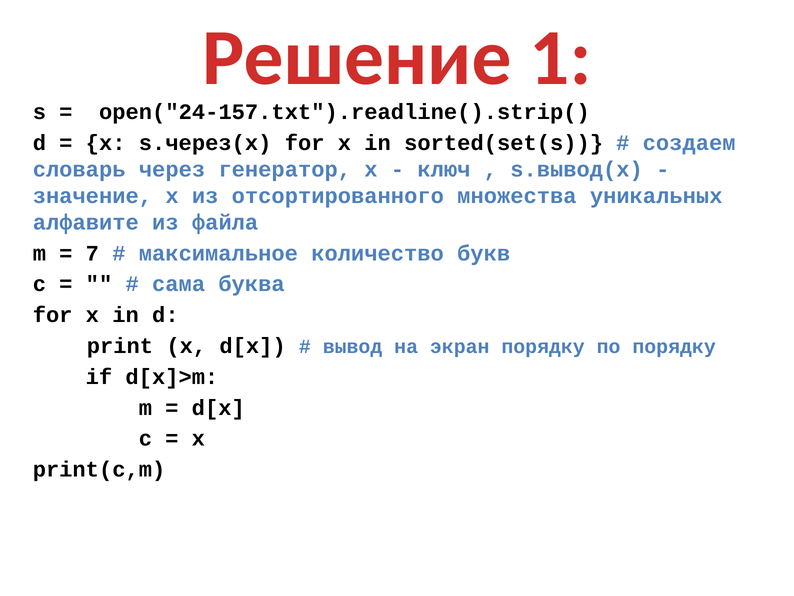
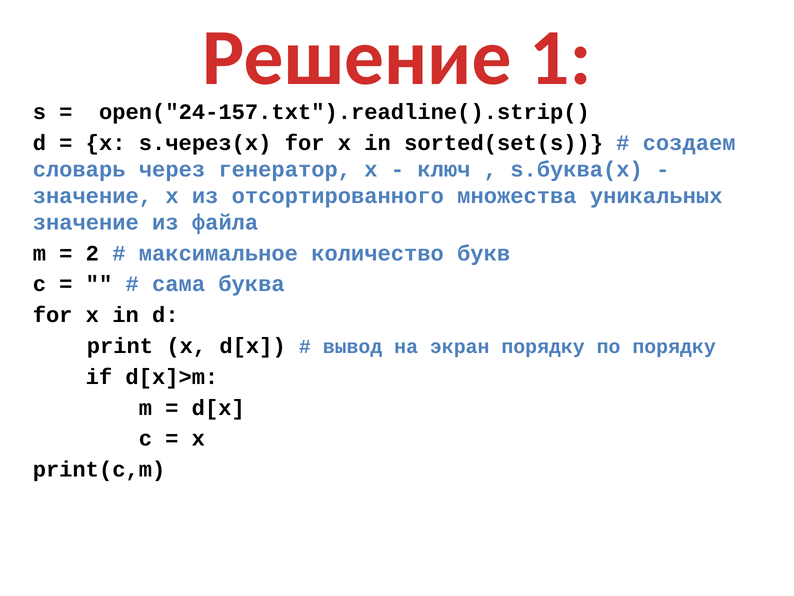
s.вывод(x: s.вывод(x -> s.буква(x (577, 169)
алфавите: алфавите -> значение (86, 222)
7: 7 -> 2 (92, 253)
